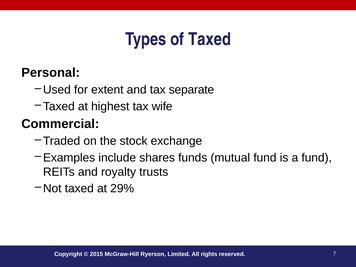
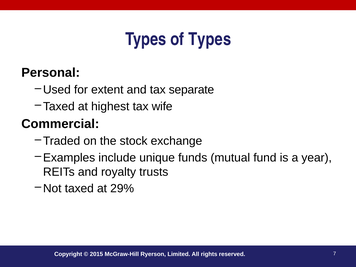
of Taxed: Taxed -> Types (210, 39)
shares: shares -> unique (157, 158)
a fund: fund -> year (317, 158)
